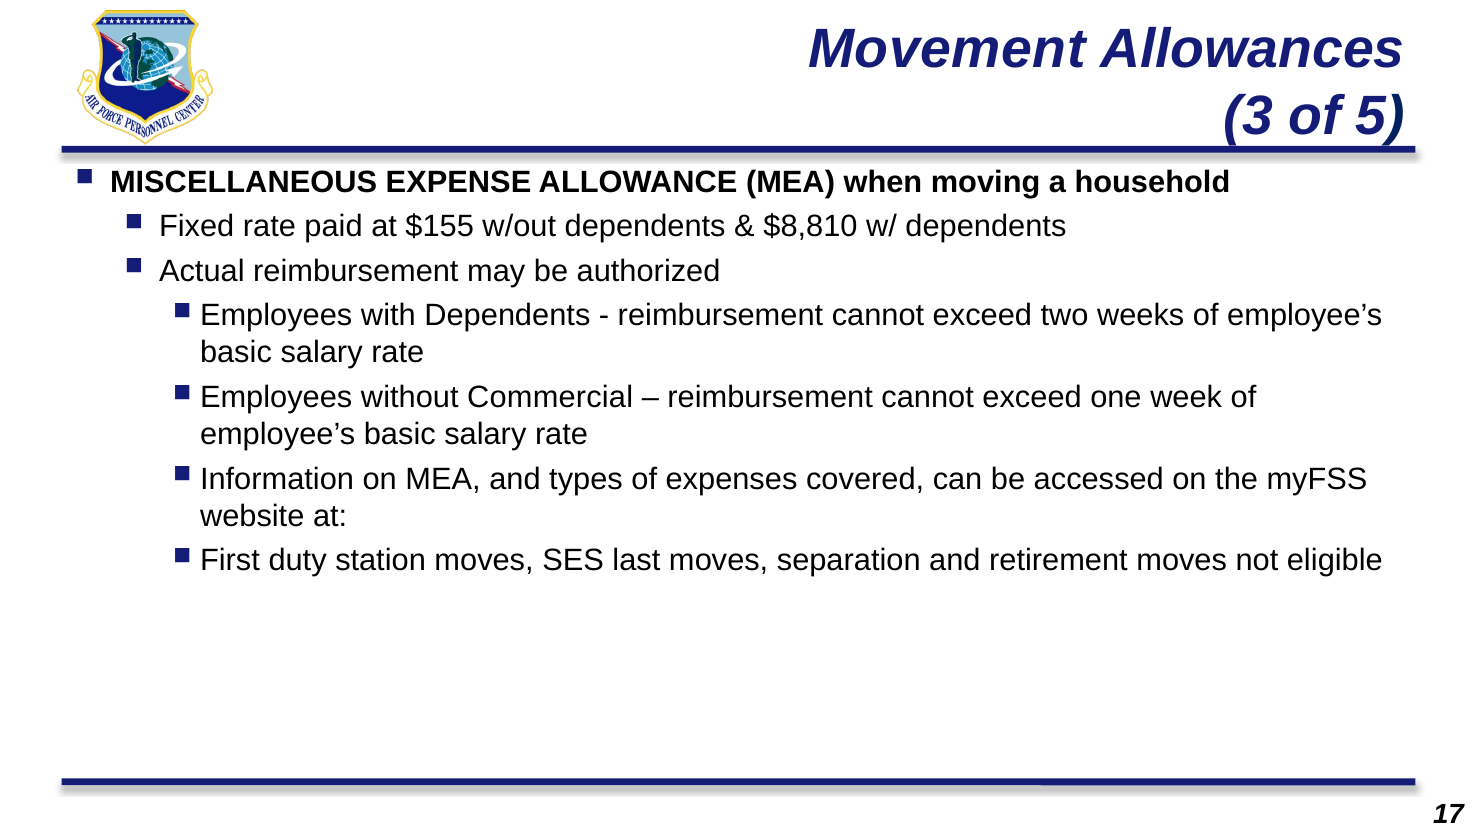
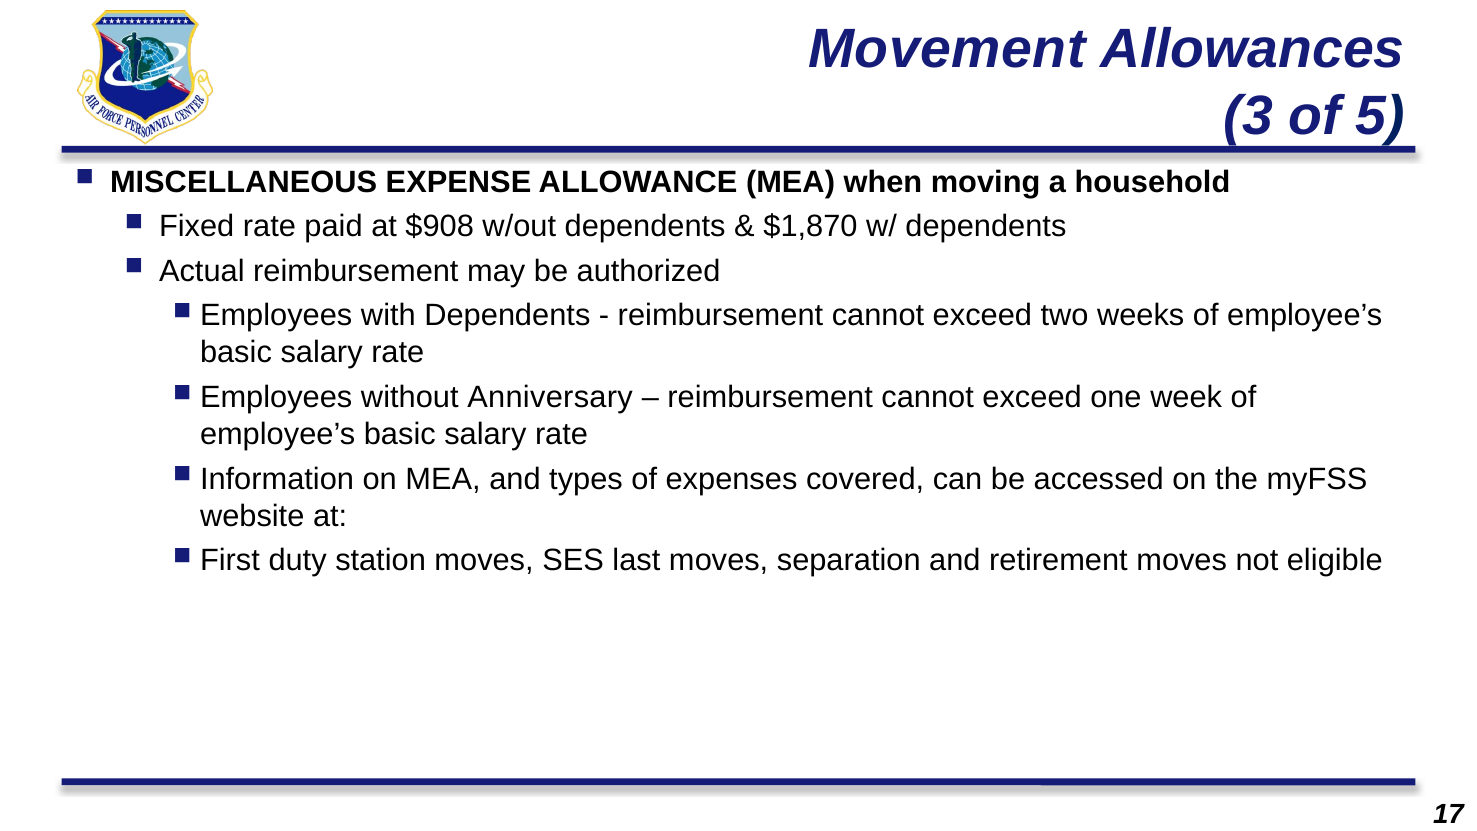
$155: $155 -> $908 (440, 227)
$8,810: $8,810 -> $1,870 (810, 227)
Commercial: Commercial -> Anniversary (550, 397)
